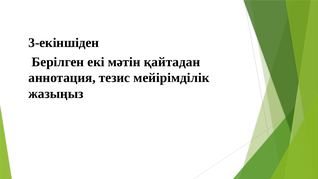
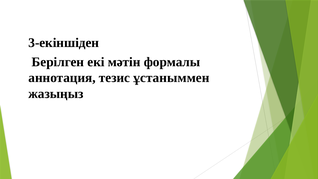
қайтадан: қайтадан -> формалы (172, 62)
мейірімділік: мейірімділік -> ұстаныммен (171, 78)
